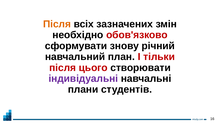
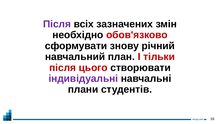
Після colour: orange -> purple (57, 24)
